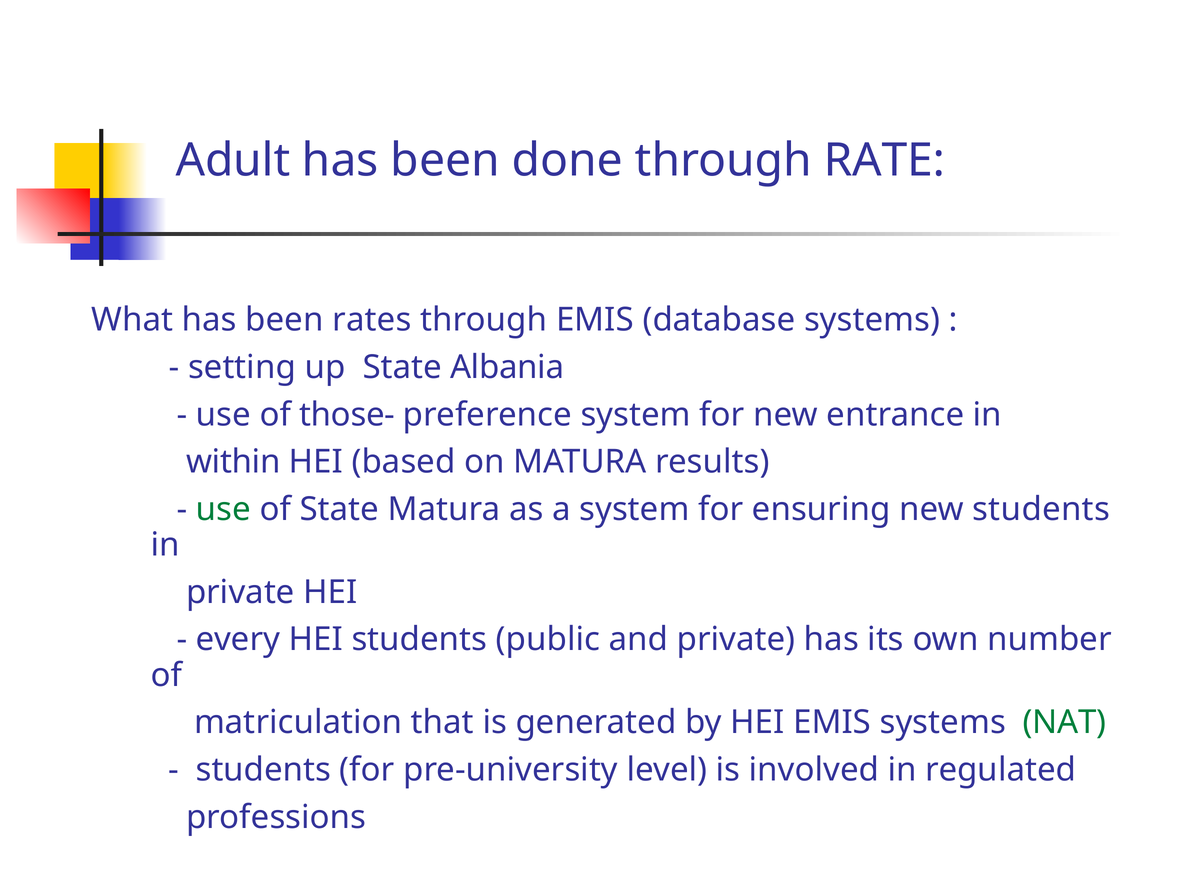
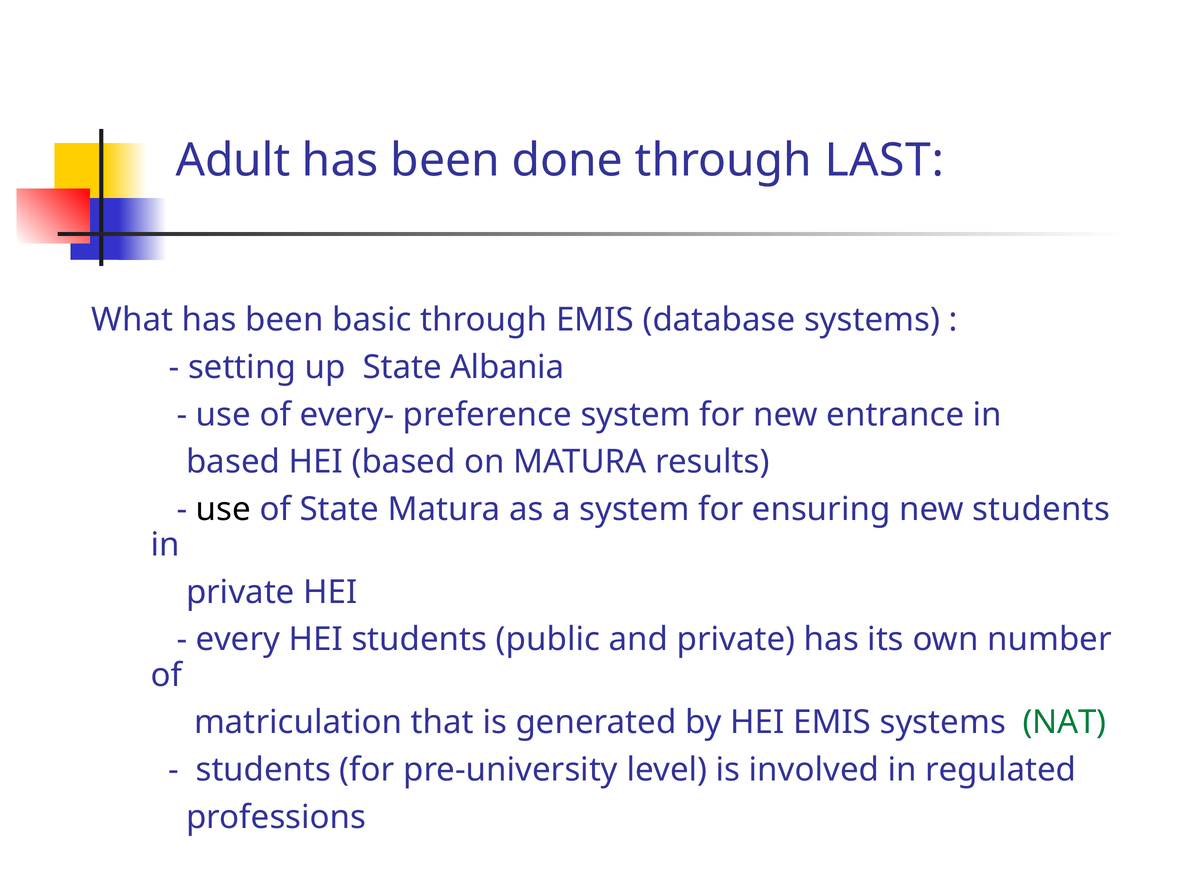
RATE: RATE -> LAST (884, 160)
rates: rates -> basic (372, 320)
those-: those- -> every- (347, 415)
within: within -> based (233, 462)
use colour: green -> black (223, 509)
